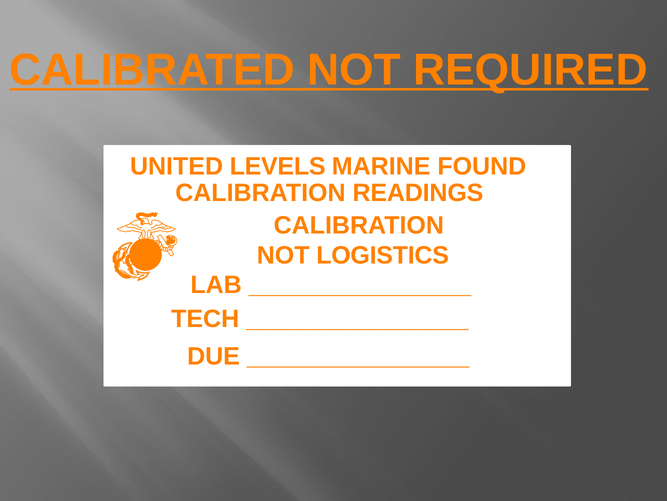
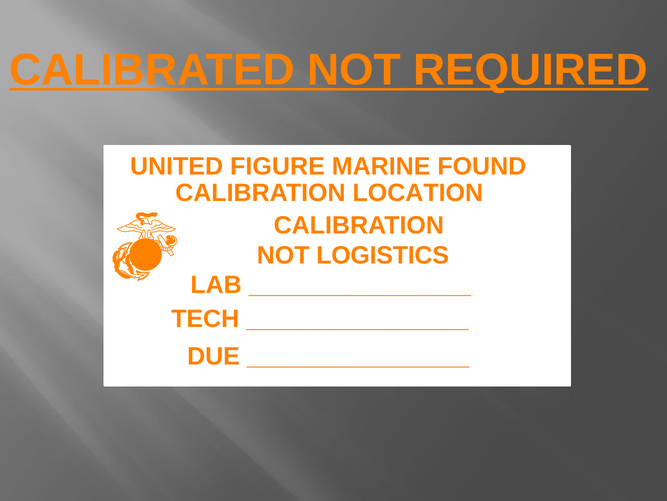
LEVELS: LEVELS -> FIGURE (277, 166)
READINGS: READINGS -> LOCATION (418, 193)
